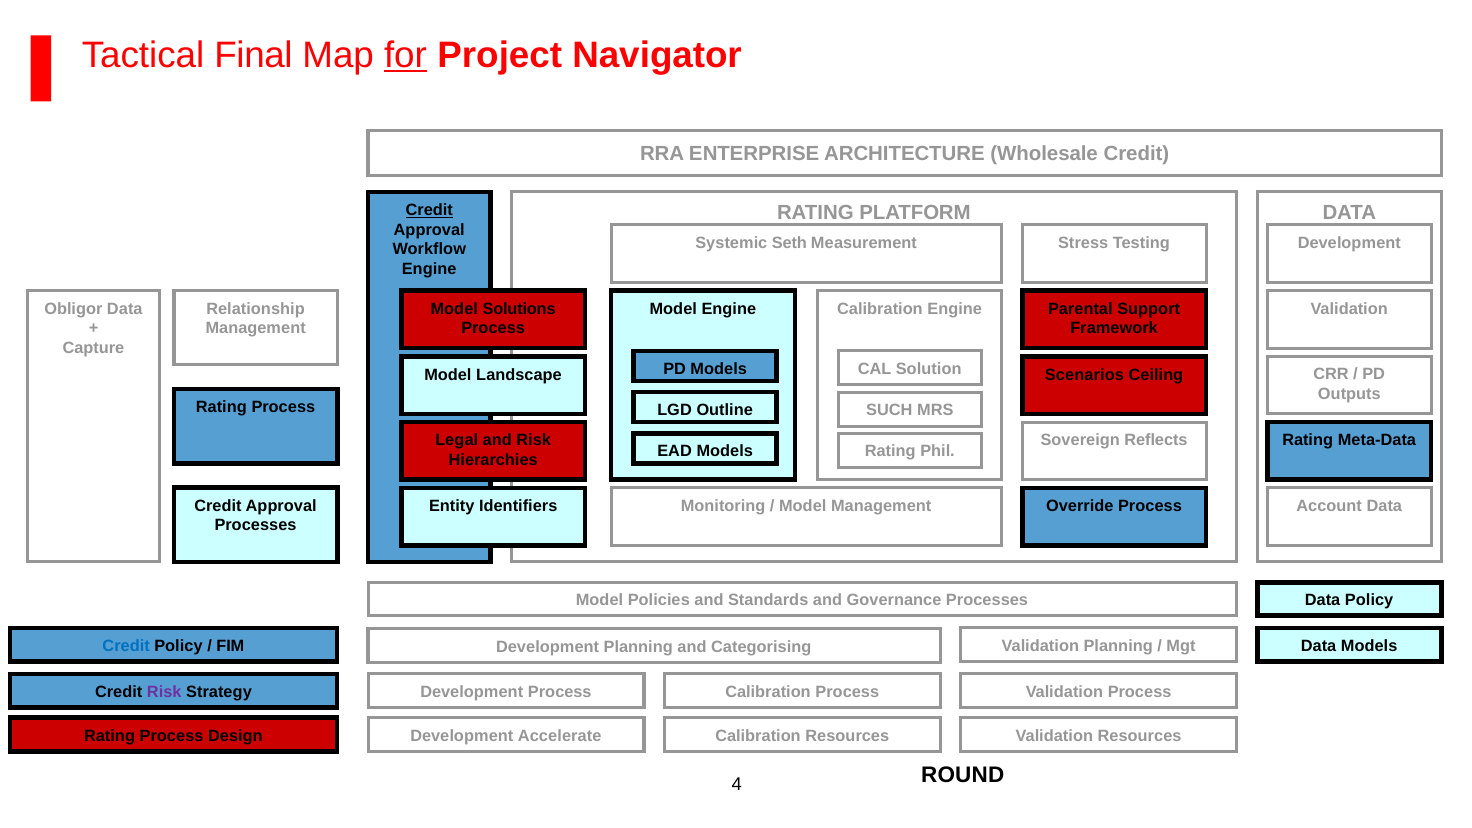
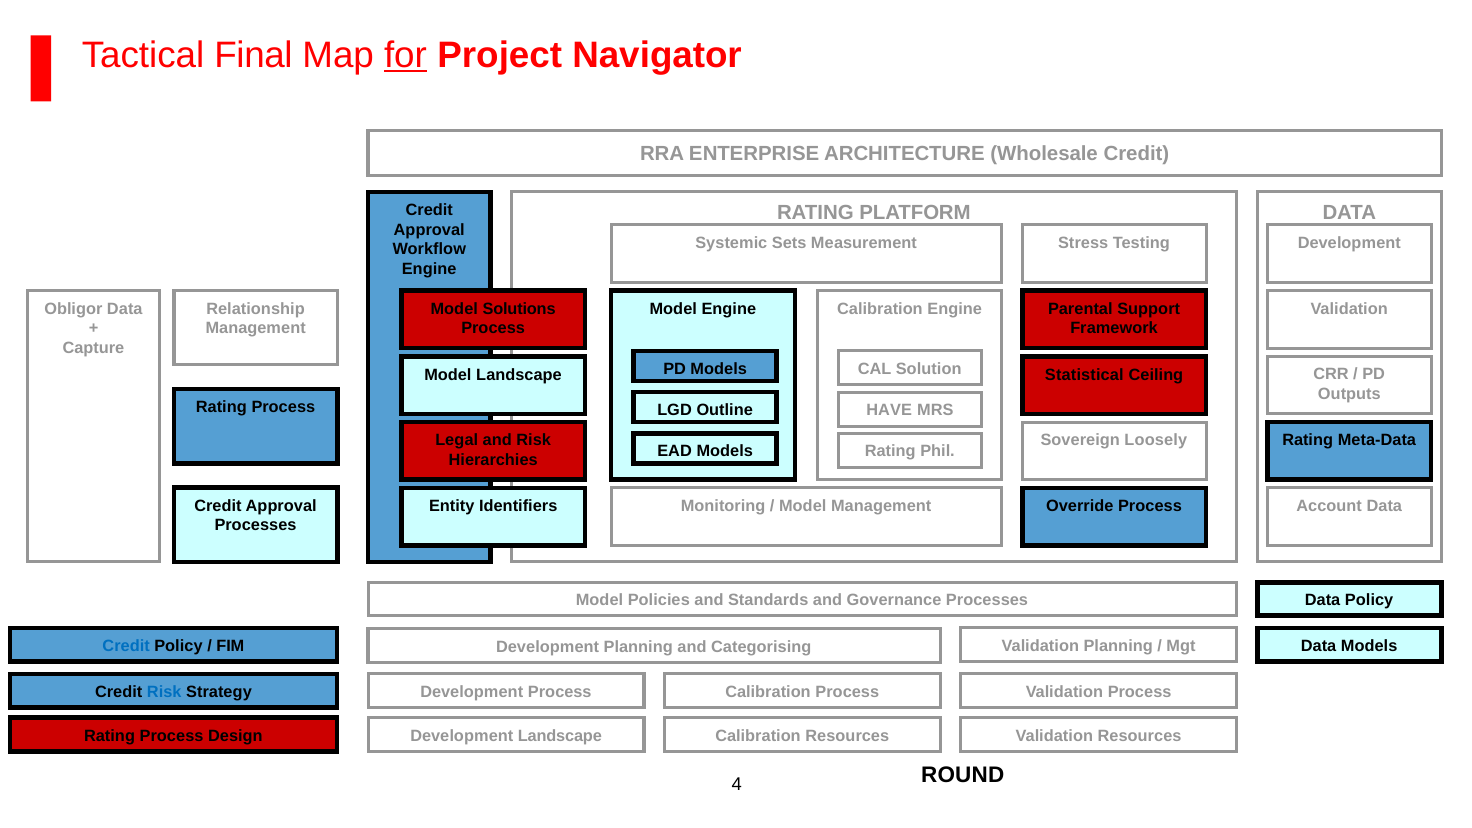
Credit underline: present -> none (429, 210)
Seth: Seth -> Sets (789, 243)
Scenarios: Scenarios -> Statistical (1084, 375)
SUCH: SUCH -> HAVE (889, 410)
Reflects: Reflects -> Loosely (1156, 441)
Risk colour: purple -> blue (164, 692)
Development Accelerate: Accelerate -> Landscape (560, 736)
